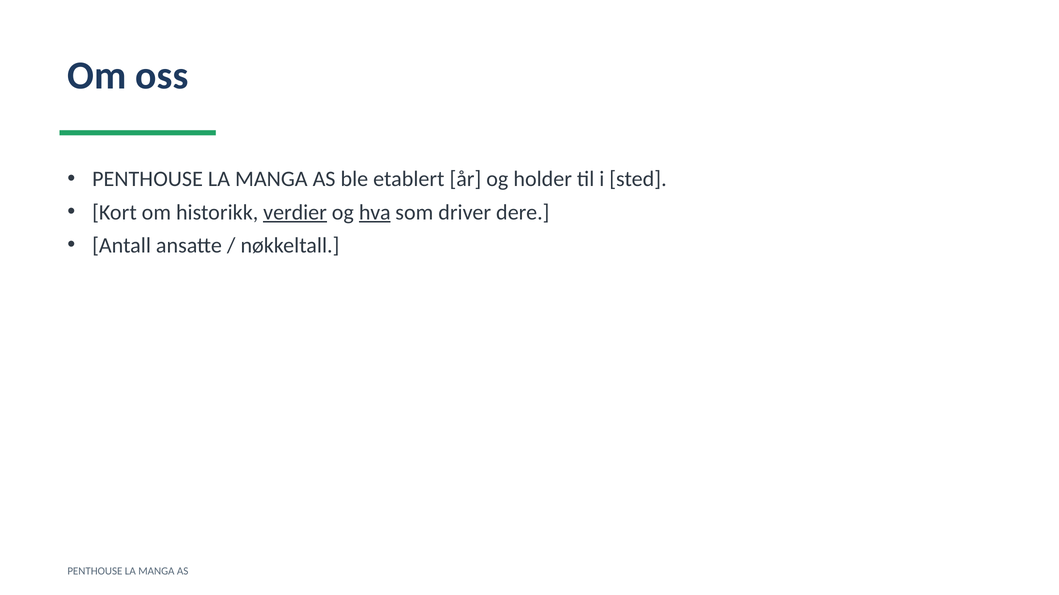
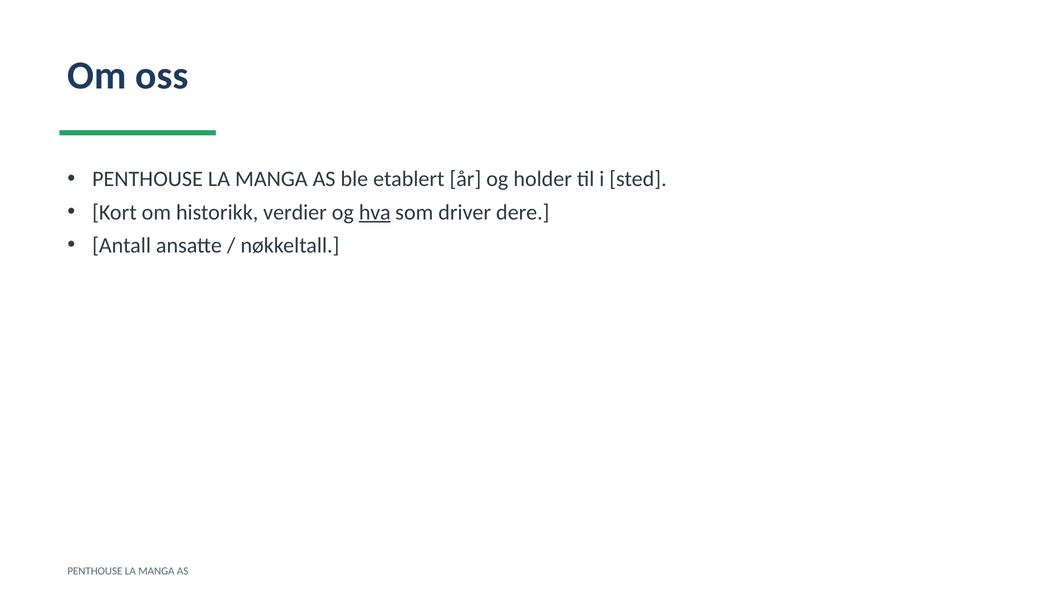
verdier underline: present -> none (295, 212)
